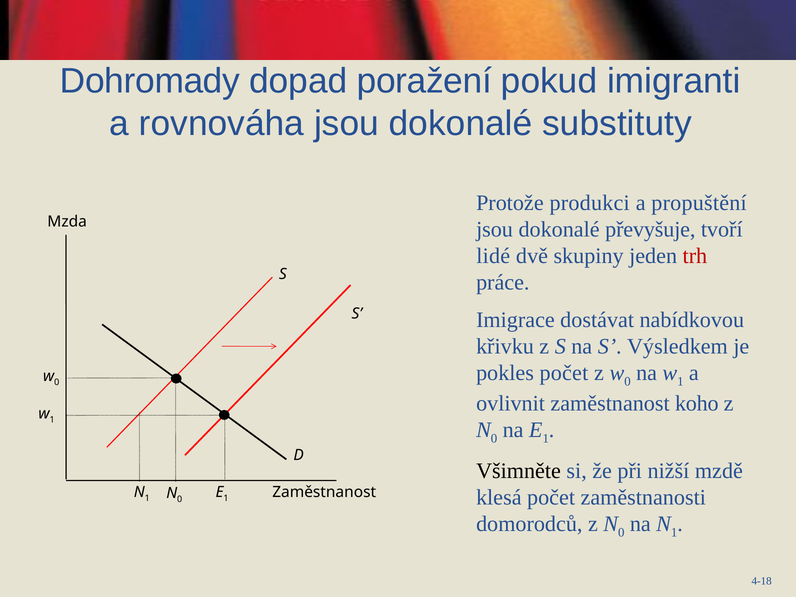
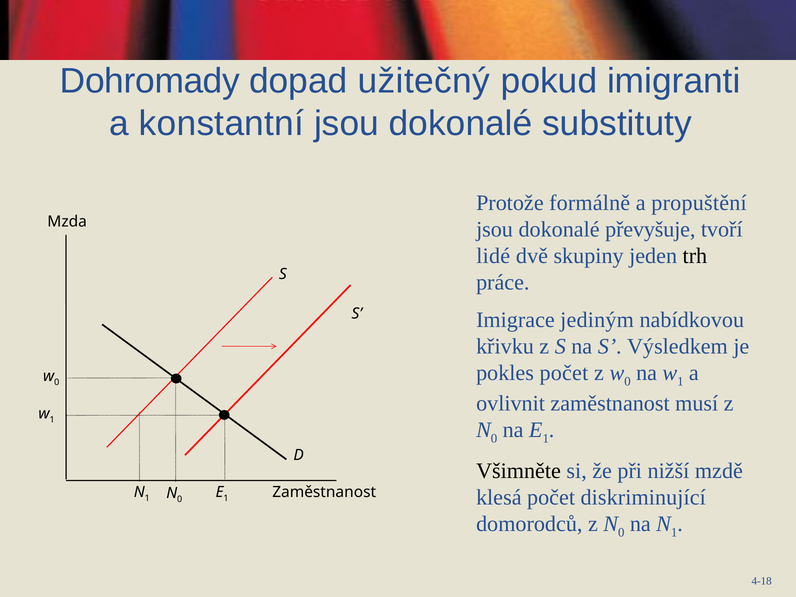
poražení: poražení -> užitečný (424, 81)
rovnováha: rovnováha -> konstantní (221, 124)
produkci: produkci -> formálně (590, 203)
trh colour: red -> black (695, 256)
dostávat: dostávat -> jediným (597, 320)
koho: koho -> musí (697, 403)
zaměstnanosti: zaměstnanosti -> diskriminující (643, 498)
